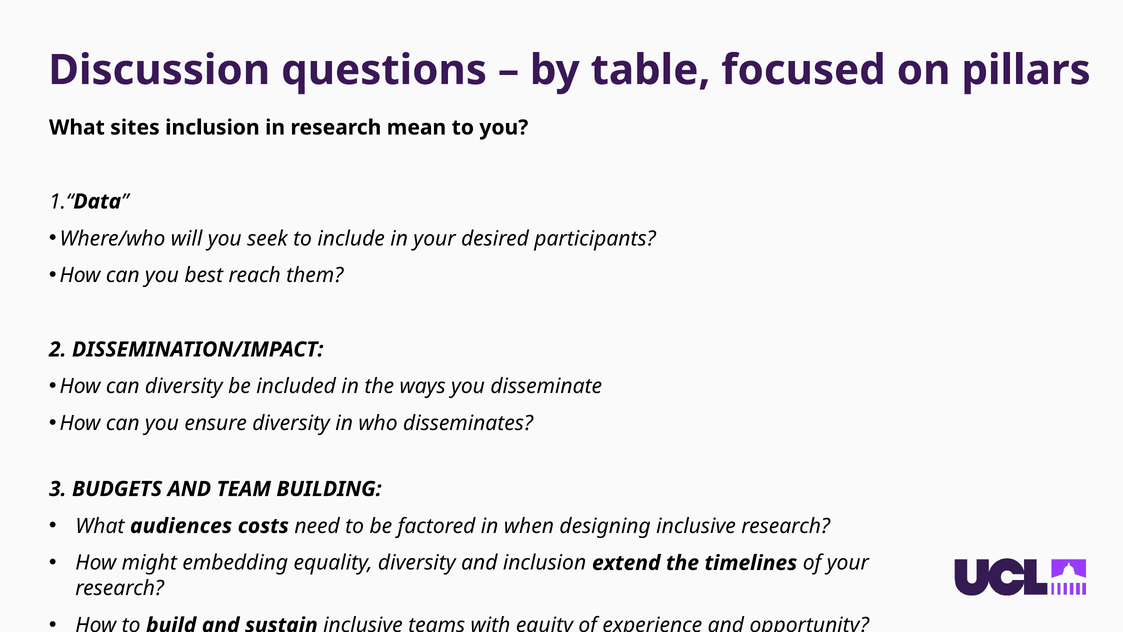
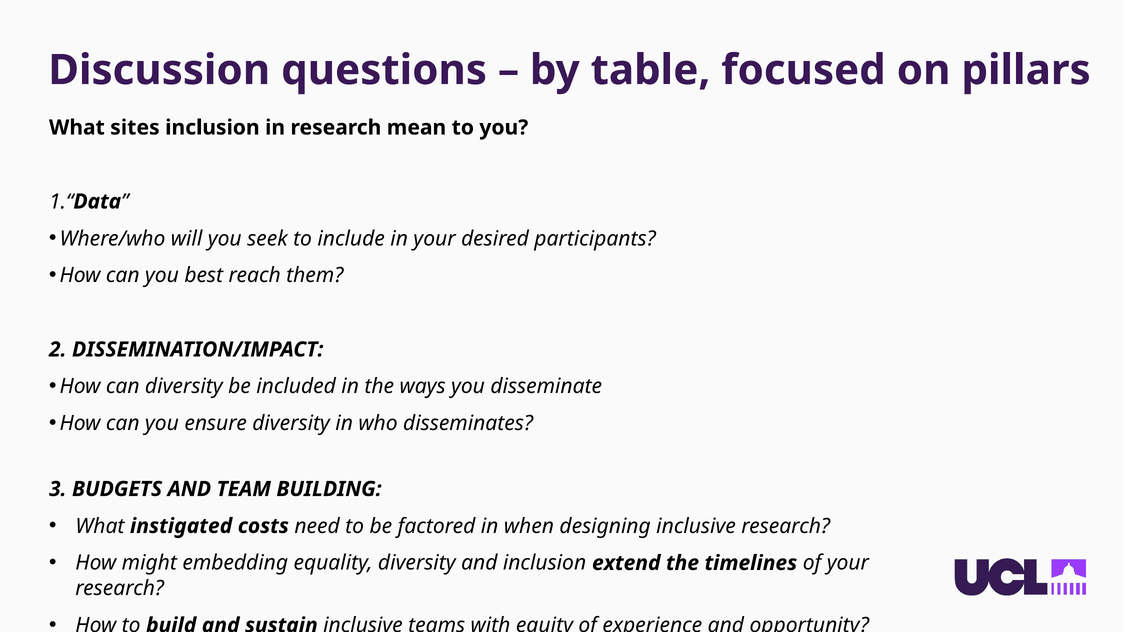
audiences: audiences -> instigated (181, 526)
